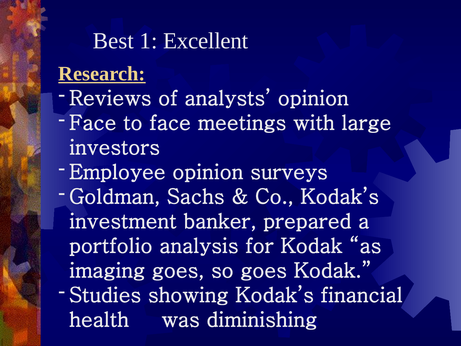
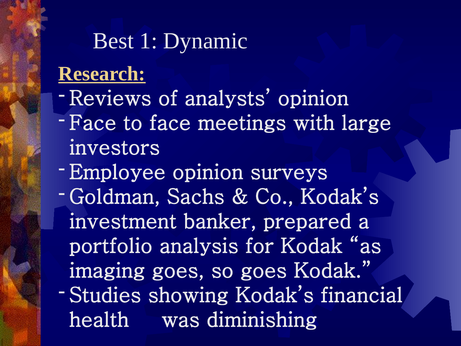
Excellent: Excellent -> Dynamic (206, 41)
